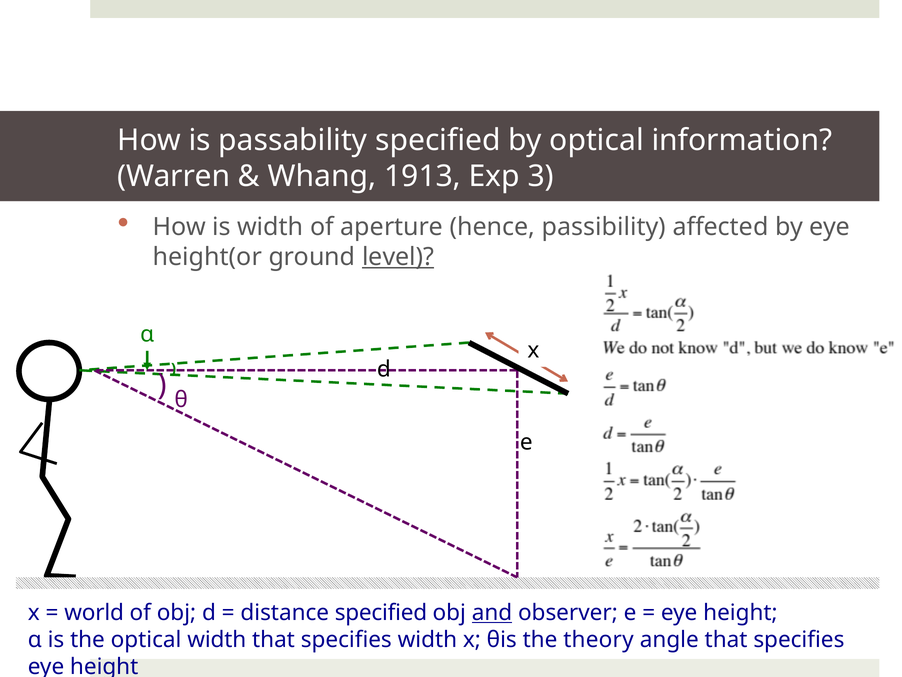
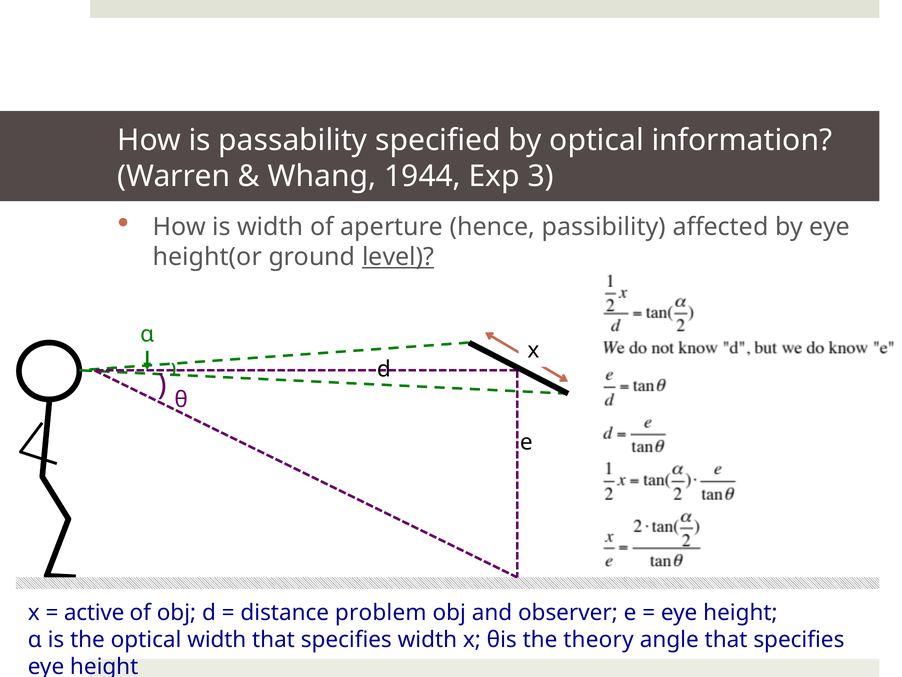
1913: 1913 -> 1944 (423, 176)
world: world -> active (94, 612)
distance specified: specified -> problem (381, 612)
and underline: present -> none (492, 612)
